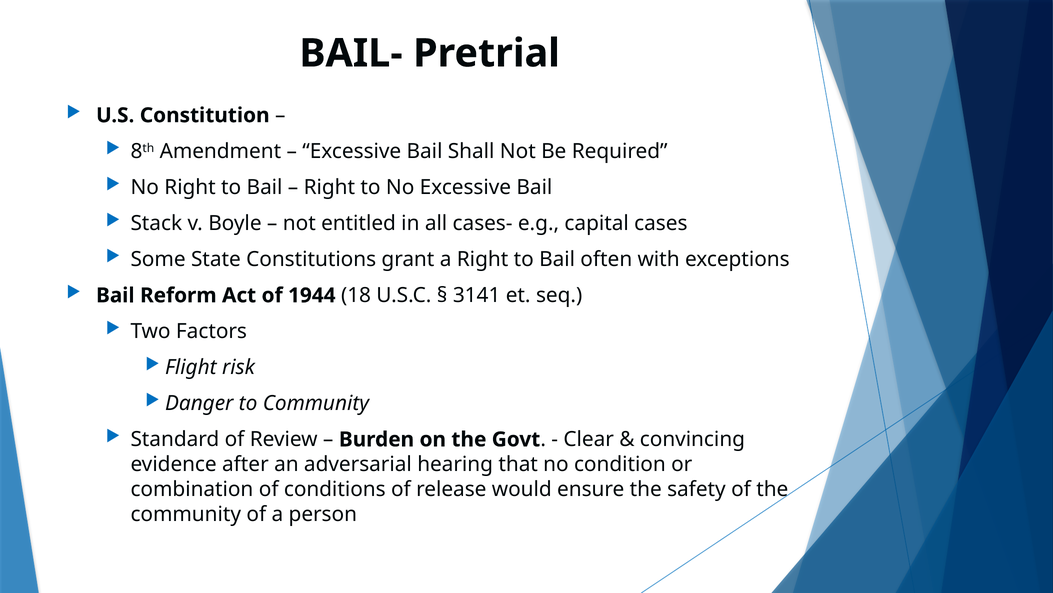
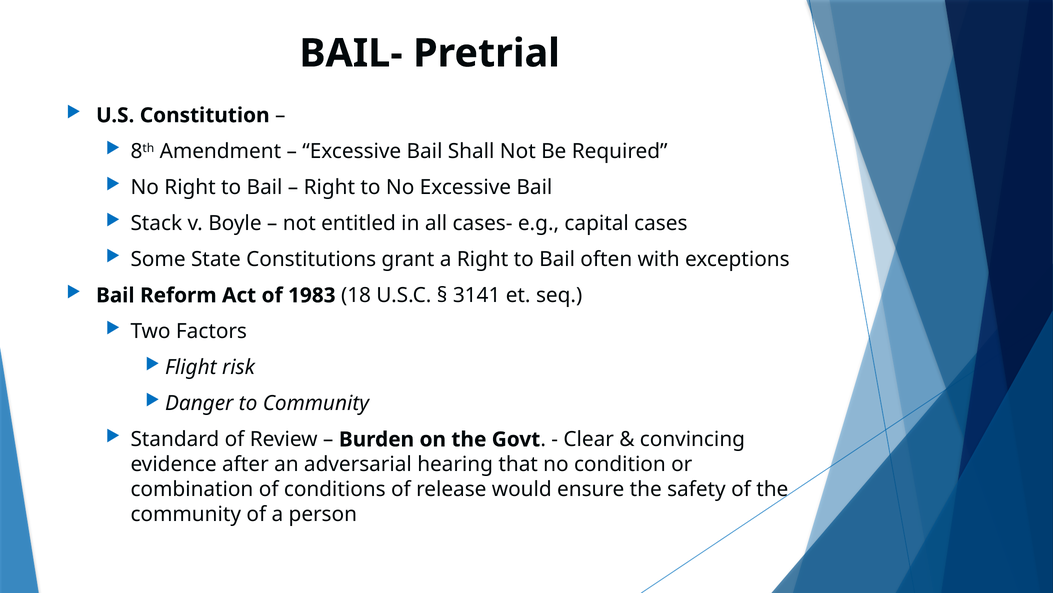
1944: 1944 -> 1983 (312, 295)
